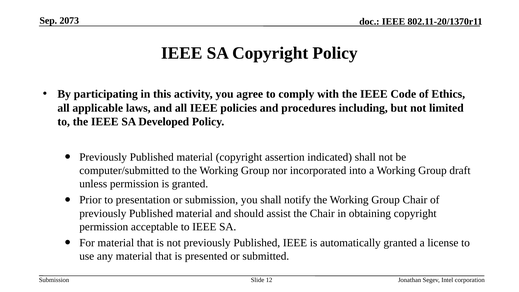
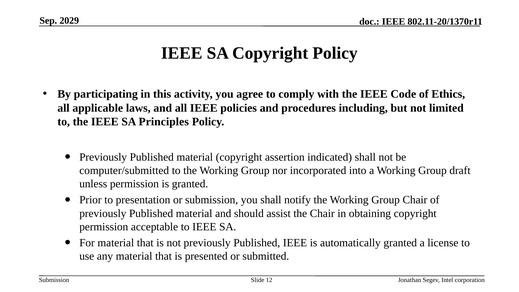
2073: 2073 -> 2029 (69, 21)
Developed: Developed -> Principles (164, 122)
